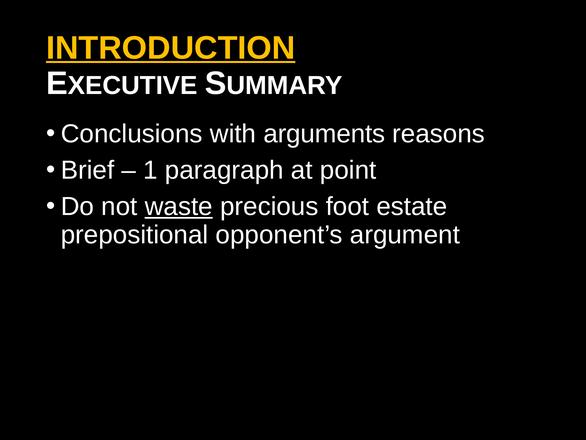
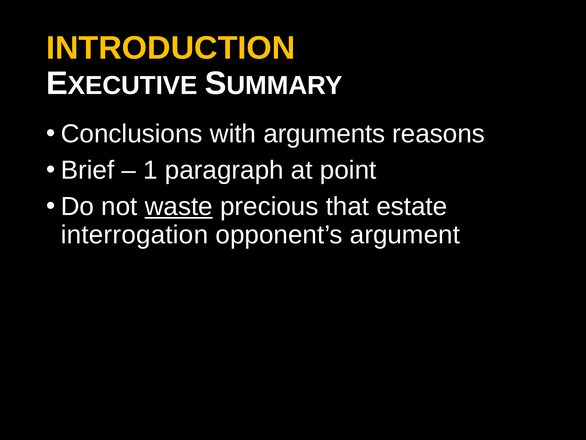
INTRODUCTION underline: present -> none (171, 48)
foot: foot -> that (347, 206)
prepositional: prepositional -> interrogation (134, 235)
